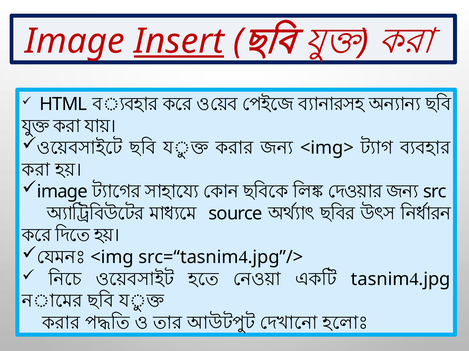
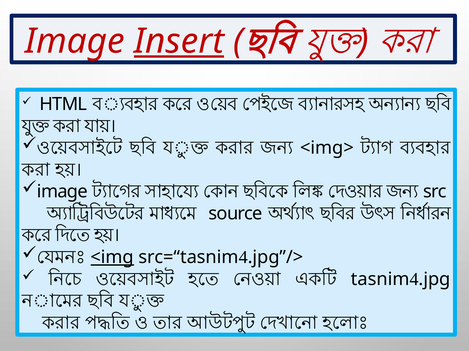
<img underline: none -> present (112, 258)
